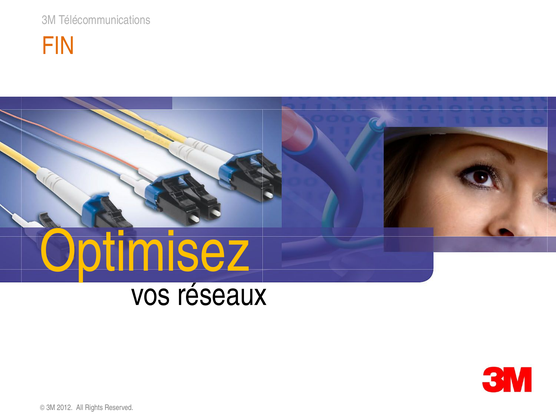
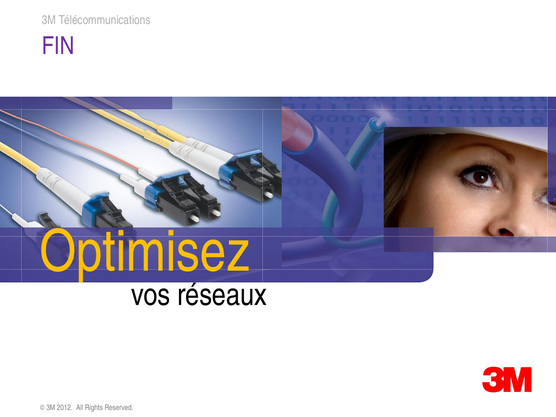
FIN colour: orange -> purple (58, 46)
